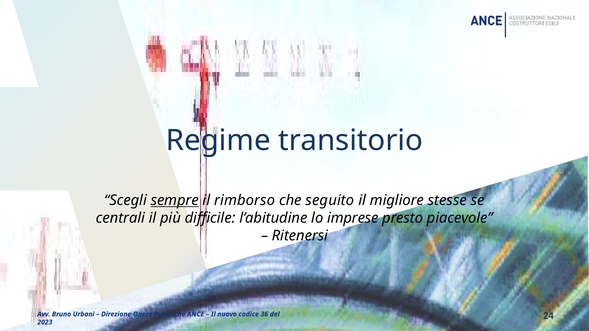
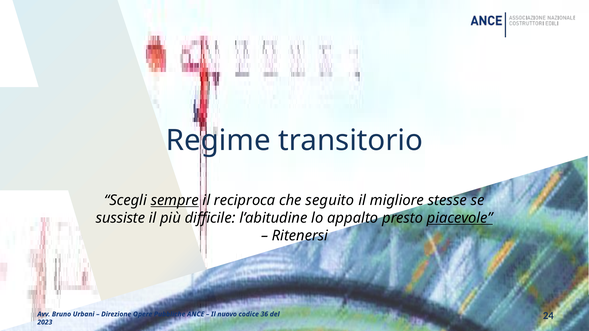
rimborso: rimborso -> reciproca (245, 201)
centrali: centrali -> sussiste (120, 218)
imprese: imprese -> appalto (353, 218)
piacevole underline: none -> present (460, 218)
